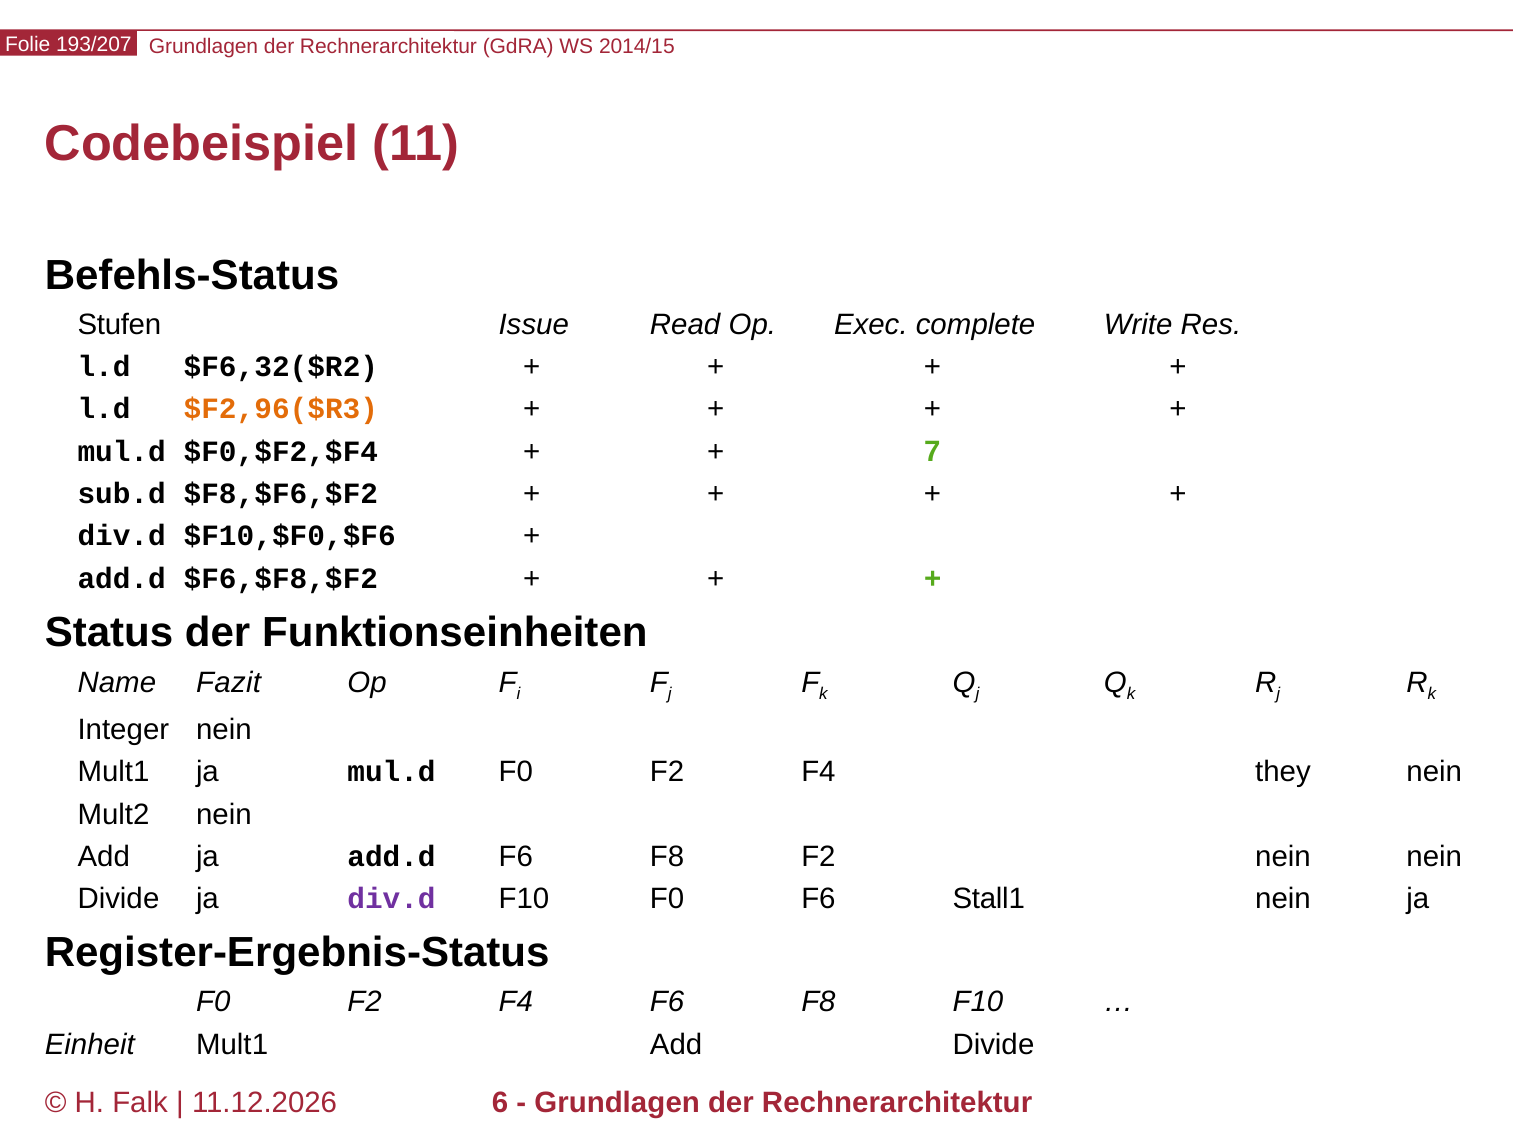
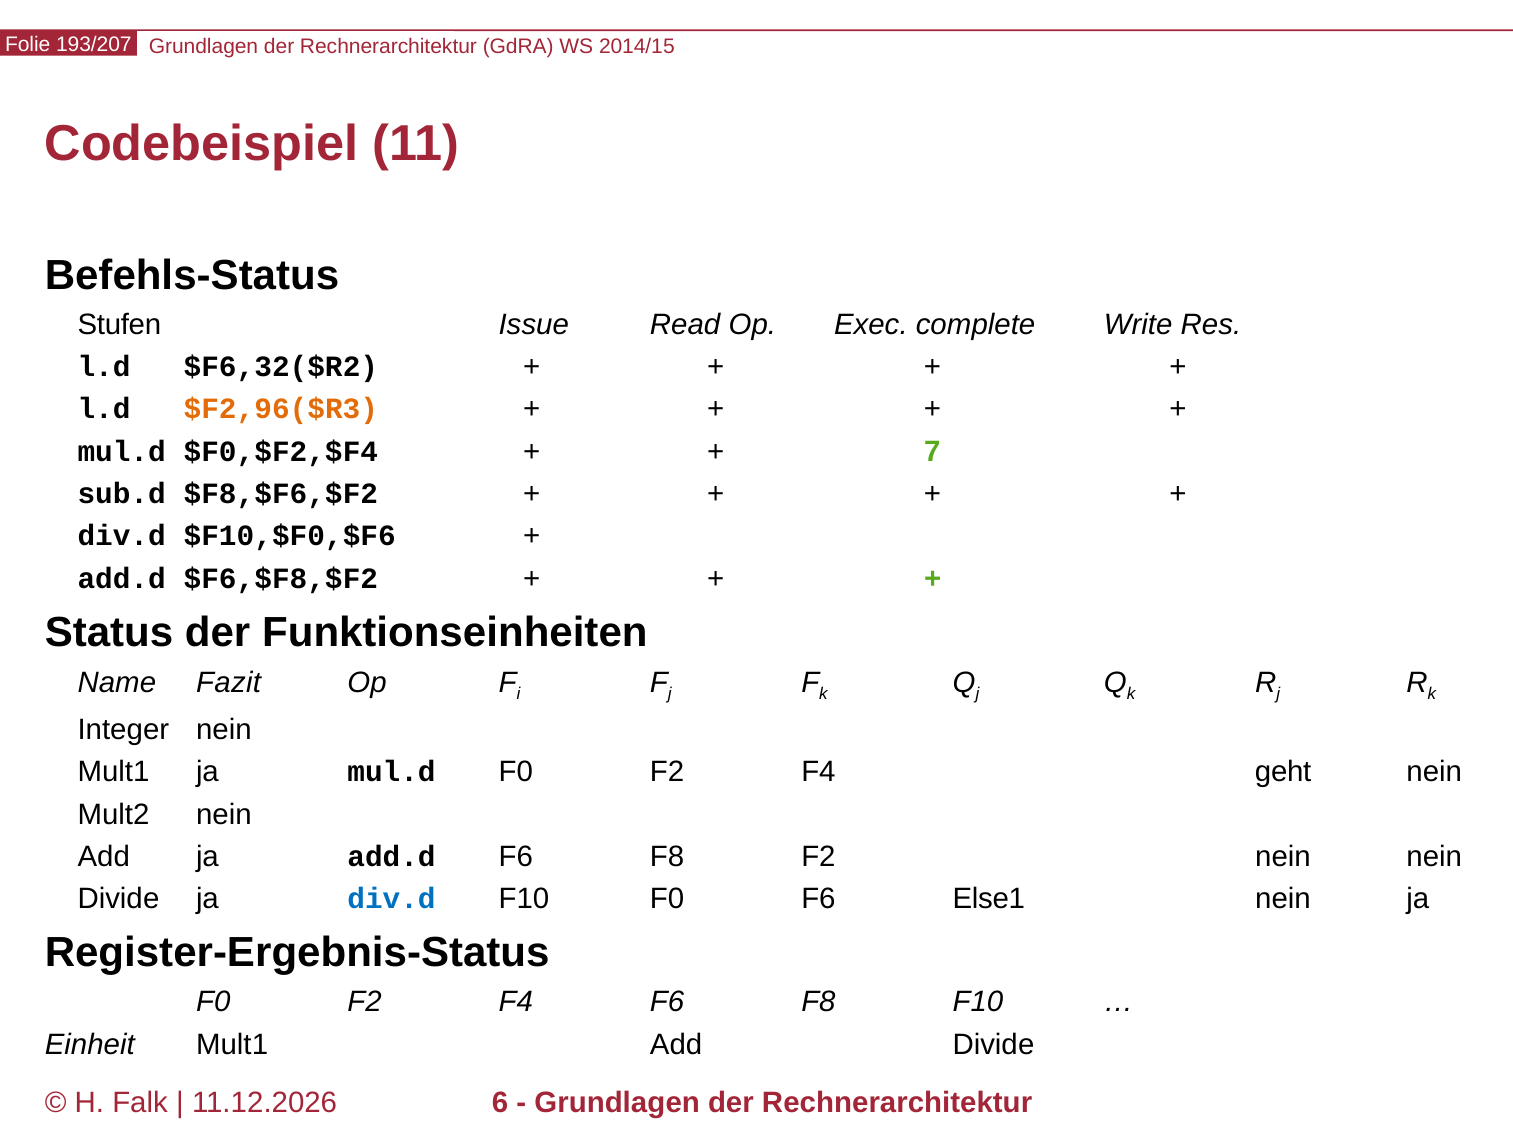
they: they -> geht (1283, 772)
div.d colour: purple -> blue (391, 899)
Stall1: Stall1 -> Else1 (989, 899)
